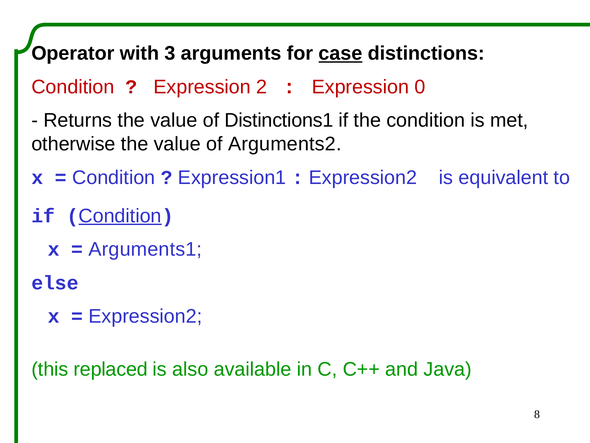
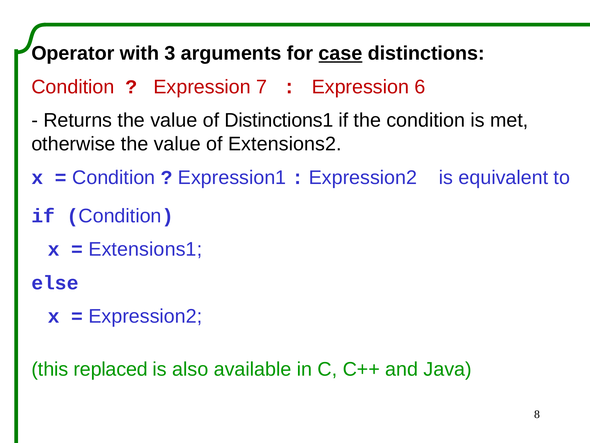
2: 2 -> 7 (262, 87)
0: 0 -> 6 (420, 87)
Arguments2: Arguments2 -> Extensions2 (285, 144)
Condition underline: present -> none (120, 216)
Arguments1: Arguments1 -> Extensions1 (145, 249)
